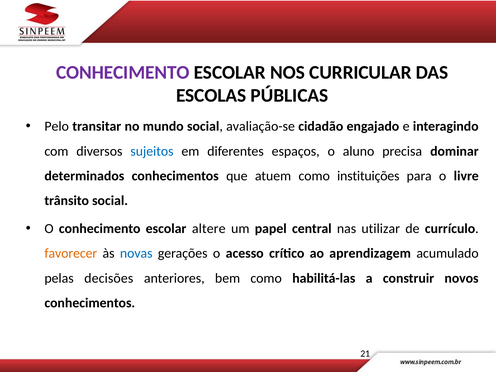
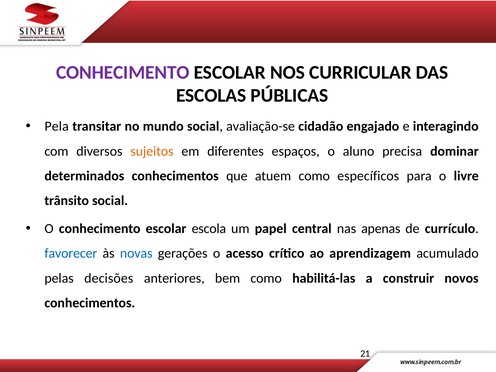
Pelo: Pelo -> Pela (57, 126)
sujeitos colour: blue -> orange (152, 151)
instituições: instituições -> específicos (368, 176)
altere: altere -> escola (209, 229)
utilizar: utilizar -> apenas (381, 229)
favorecer colour: orange -> blue (71, 253)
